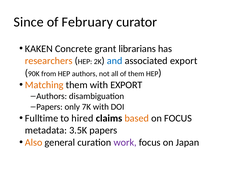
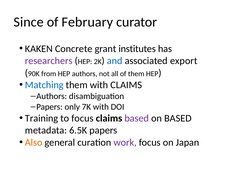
librarians: librarians -> institutes (137, 49)
researchers colour: orange -> purple (49, 61)
Matching colour: orange -> blue (44, 85)
with EXPORT: EXPORT -> CLAIMS (126, 85)
Fulltime: Fulltime -> Training (42, 118)
to hired: hired -> focus (82, 118)
based colour: orange -> purple (137, 118)
on FOCUS: FOCUS -> BASED (178, 118)
3.5K: 3.5K -> 6.5K (78, 131)
